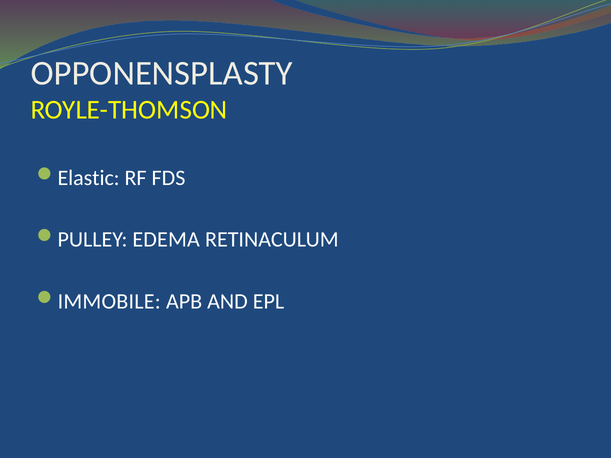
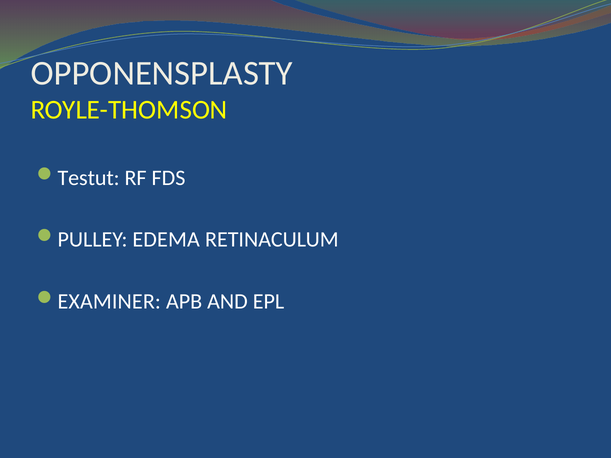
Elastic: Elastic -> Testut (89, 178)
IMMOBILE: IMMOBILE -> EXAMINER (109, 301)
